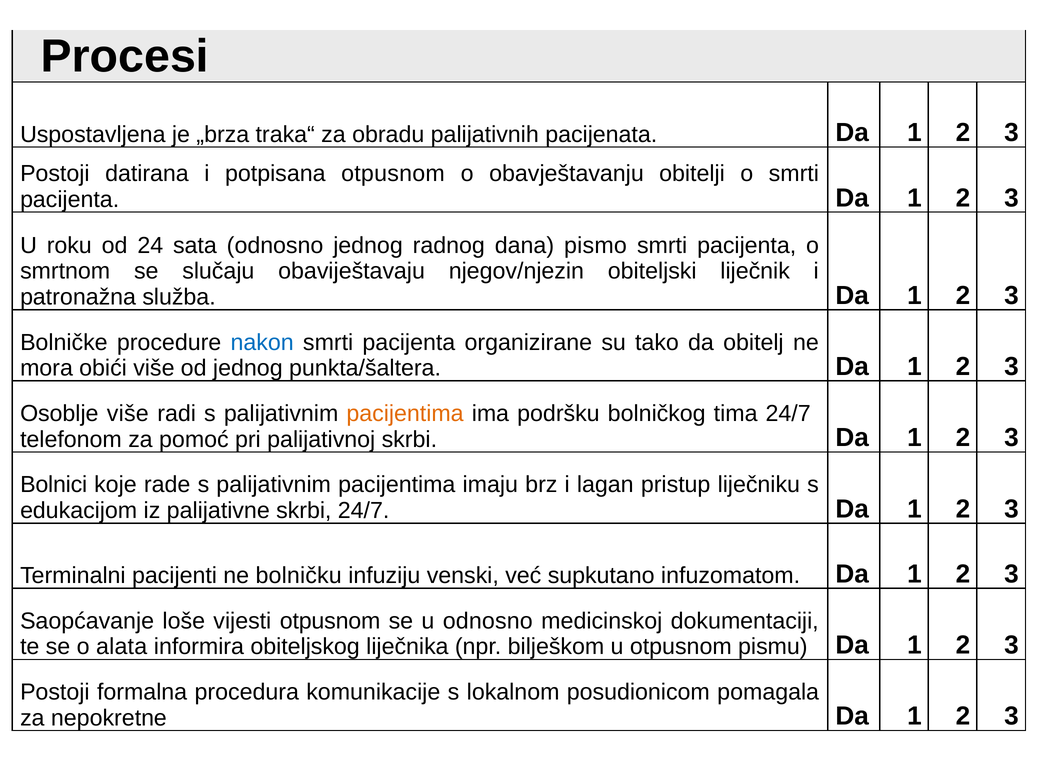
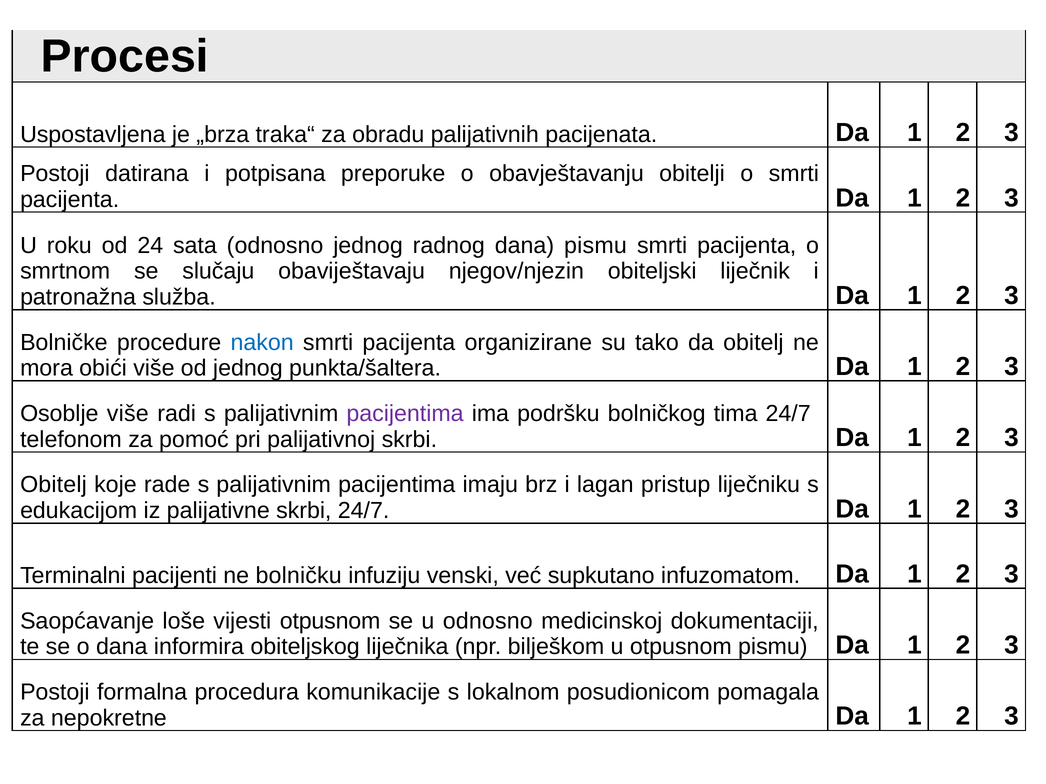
potpisana otpusnom: otpusnom -> preporuke (393, 174)
dana pismo: pismo -> pismu (595, 246)
pacijentima colour: orange -> purple (405, 414)
Bolnici: Bolnici -> Obitelj (53, 485)
o alata: alata -> dana (122, 647)
